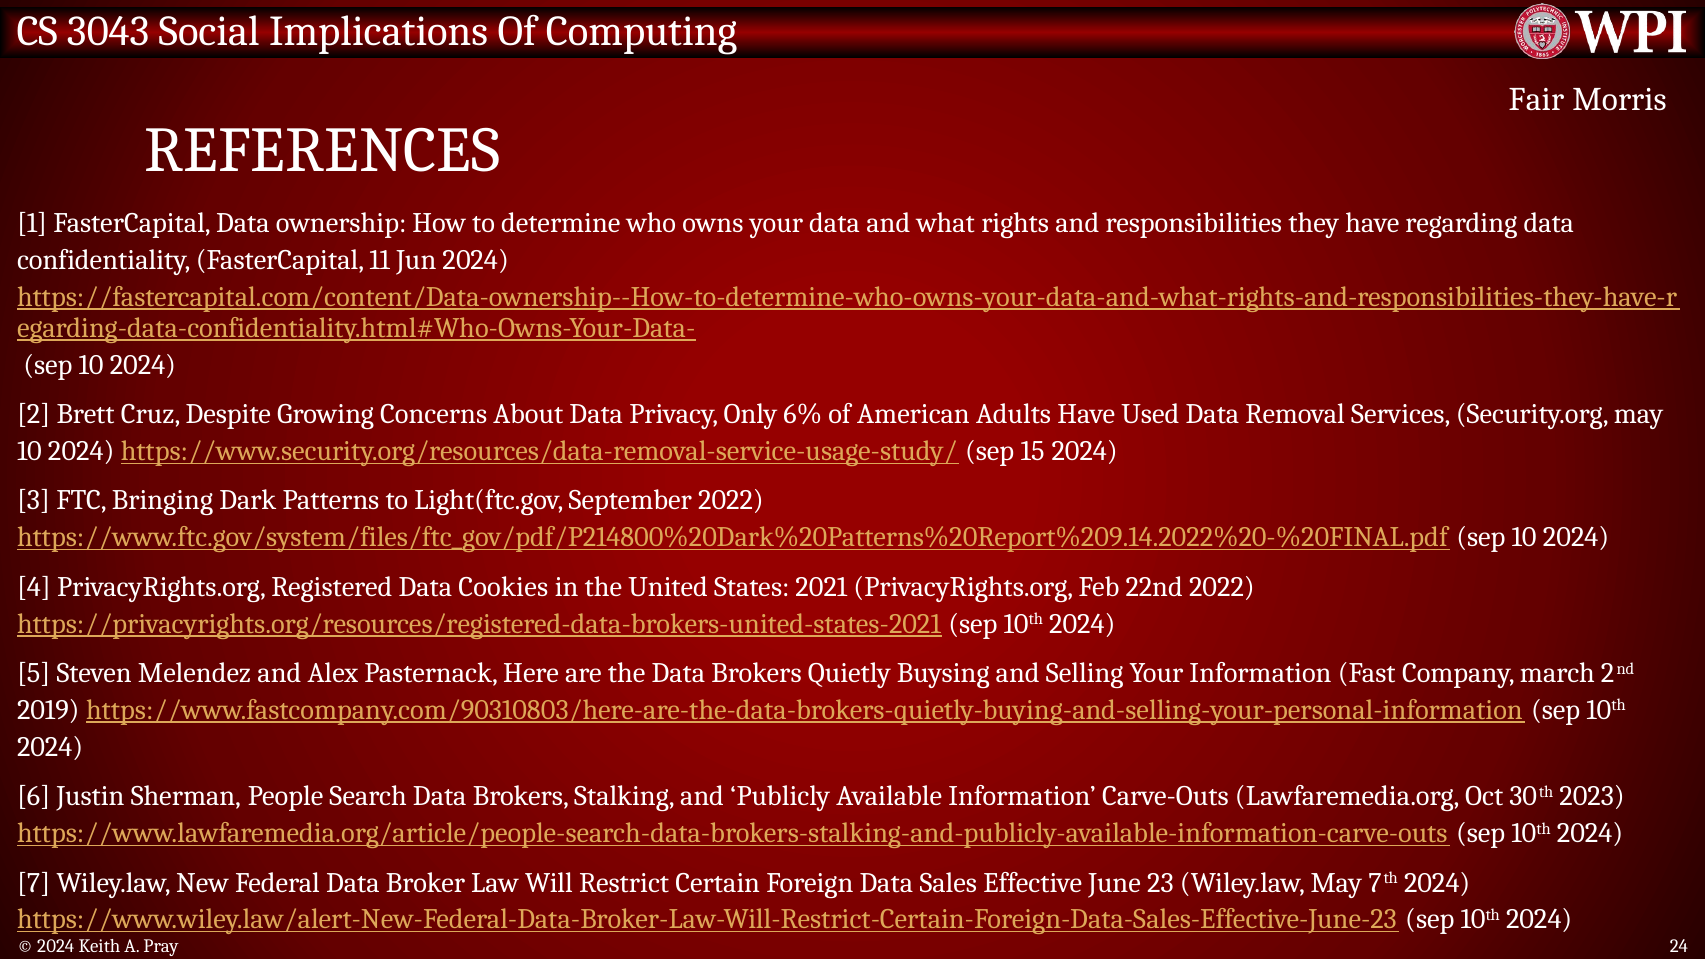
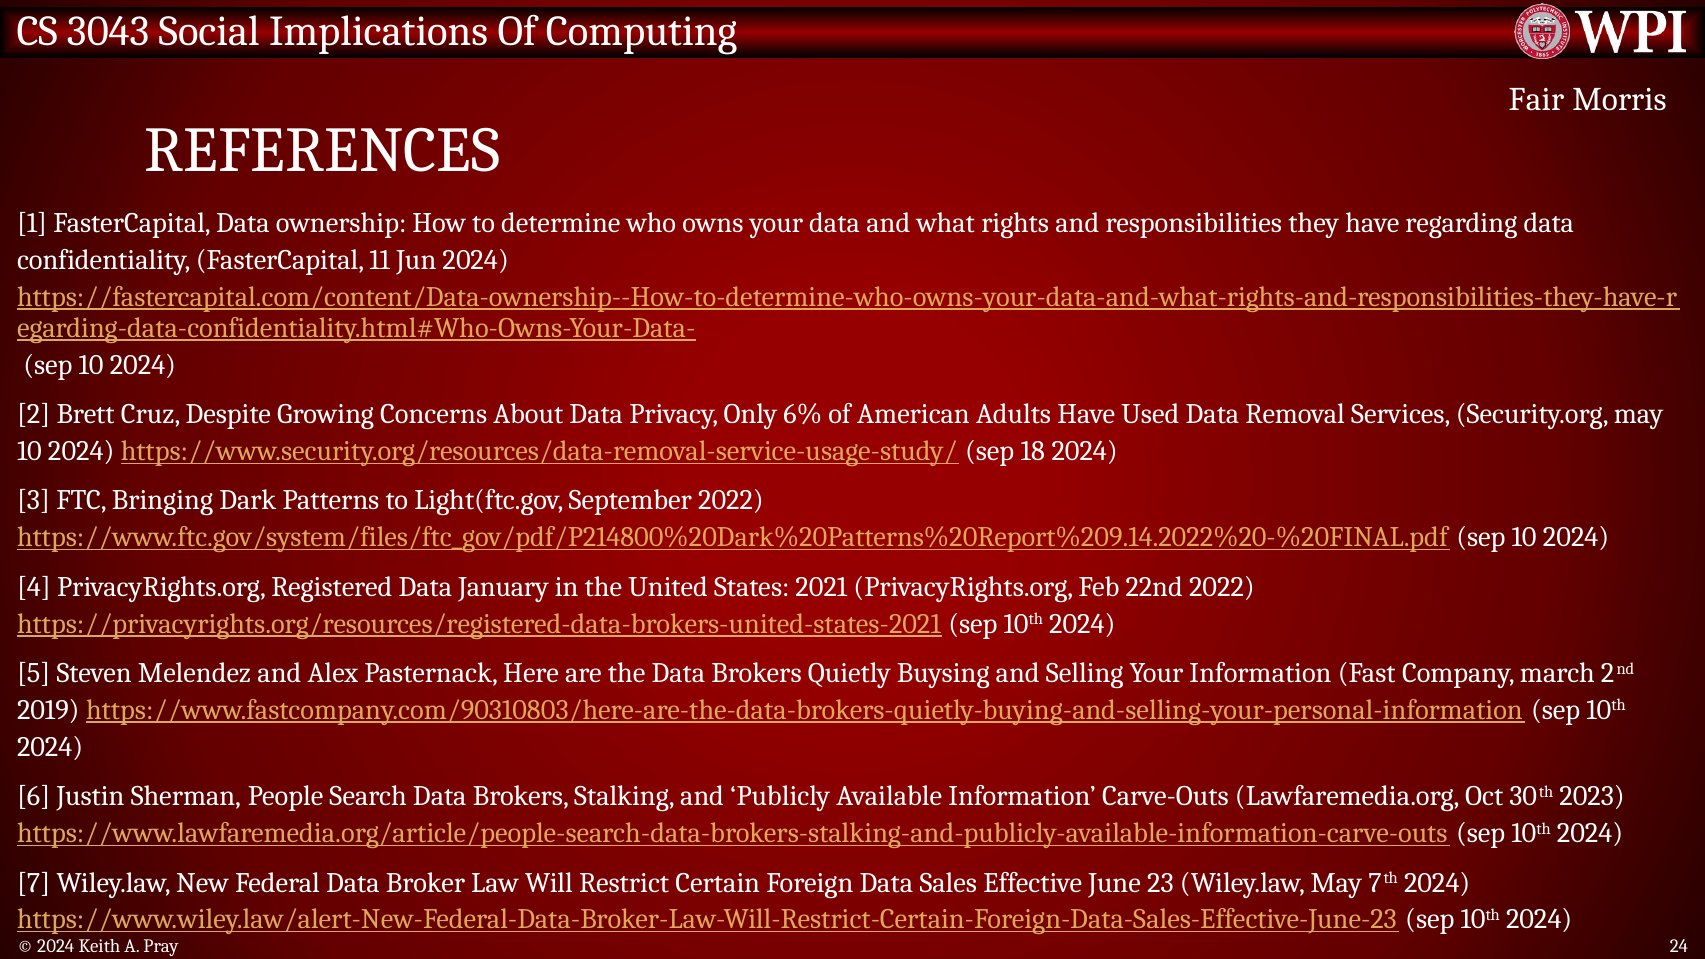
15: 15 -> 18 (1033, 451)
Cookies: Cookies -> January (504, 587)
